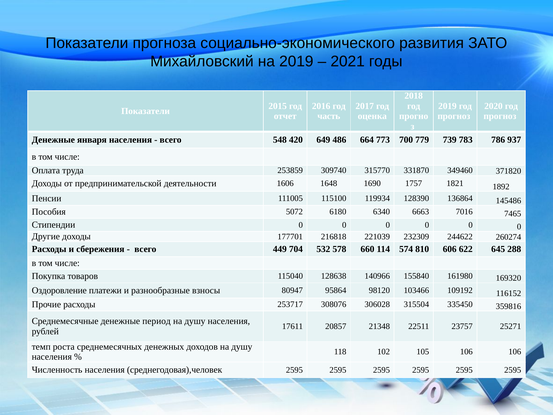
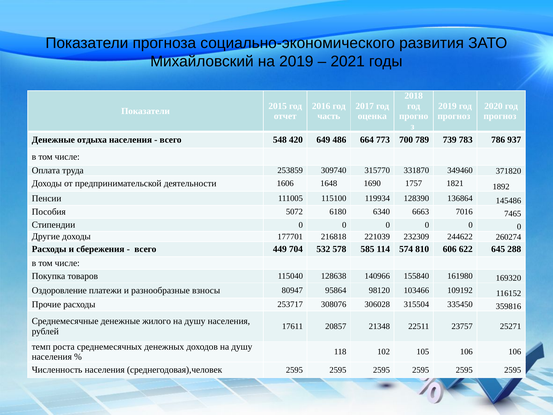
января: января -> отдыха (92, 140)
779: 779 -> 789 (422, 140)
660: 660 -> 585 (367, 249)
период: период -> жилого (157, 321)
